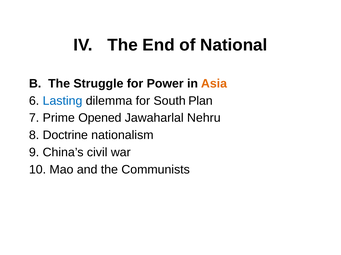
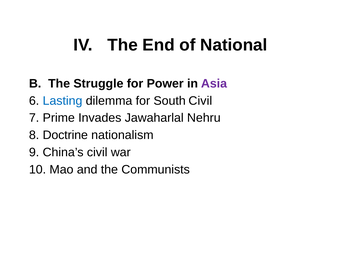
Asia colour: orange -> purple (214, 84)
South Plan: Plan -> Civil (200, 101)
Opened: Opened -> Invades (100, 118)
